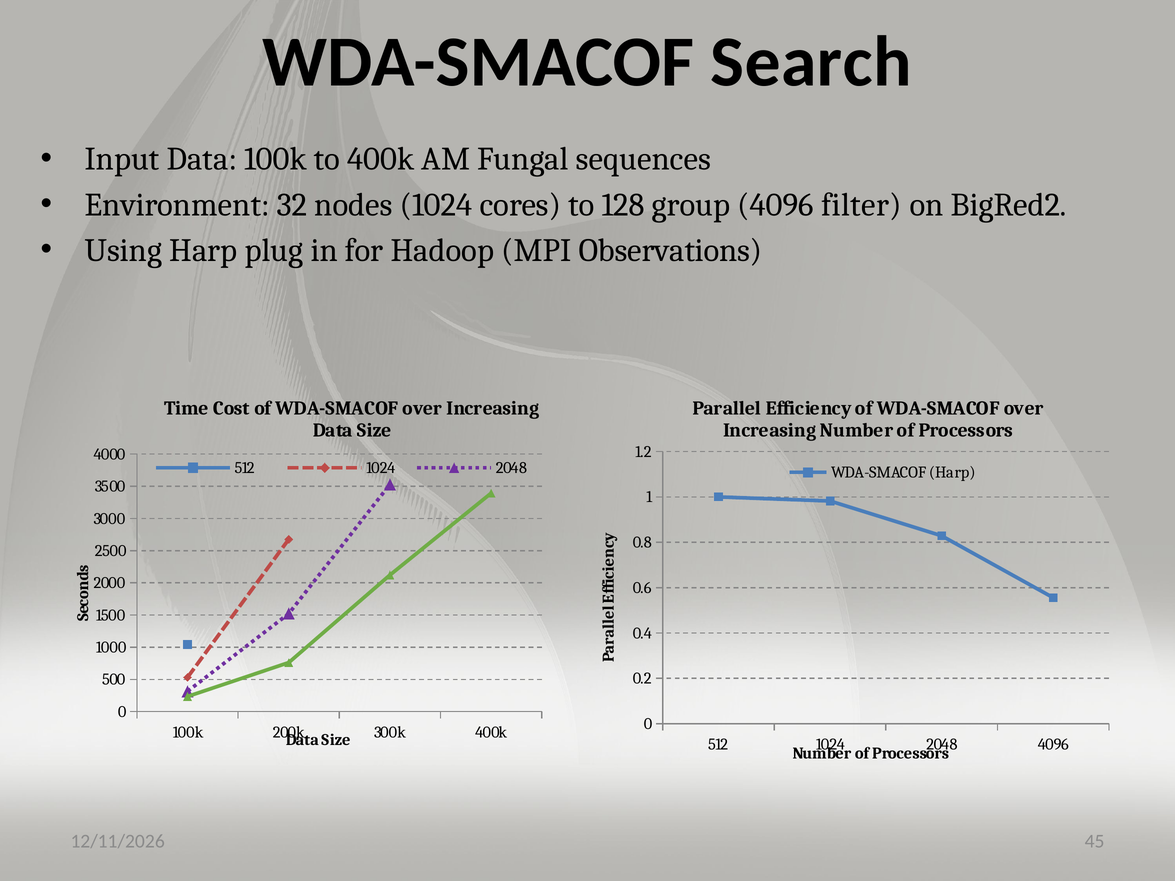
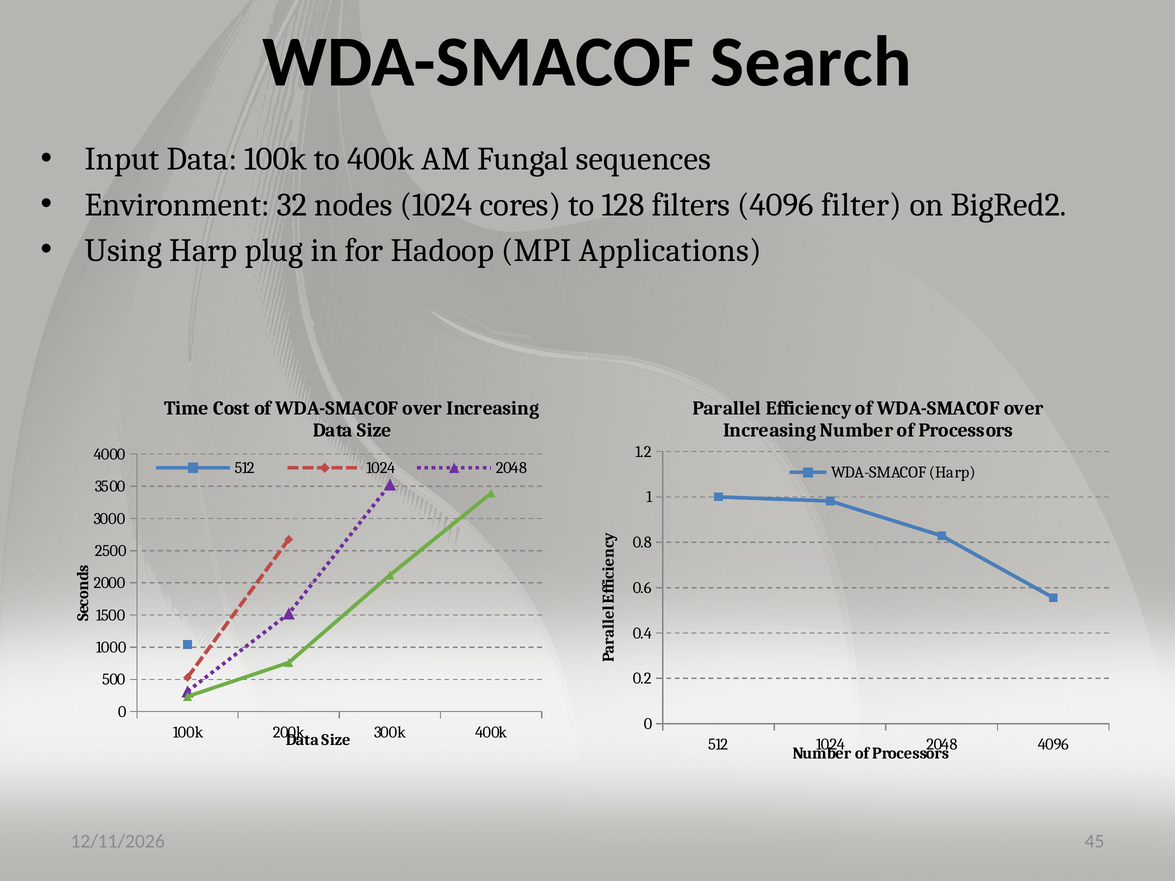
group: group -> filters (691, 205)
Observations: Observations -> Applications (670, 251)
